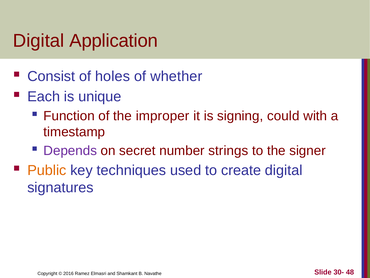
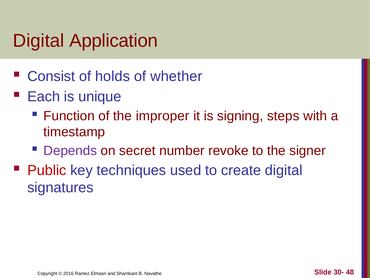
holes: holes -> holds (113, 76)
could: could -> steps (283, 116)
strings: strings -> revoke (228, 150)
Public colour: orange -> red (47, 170)
